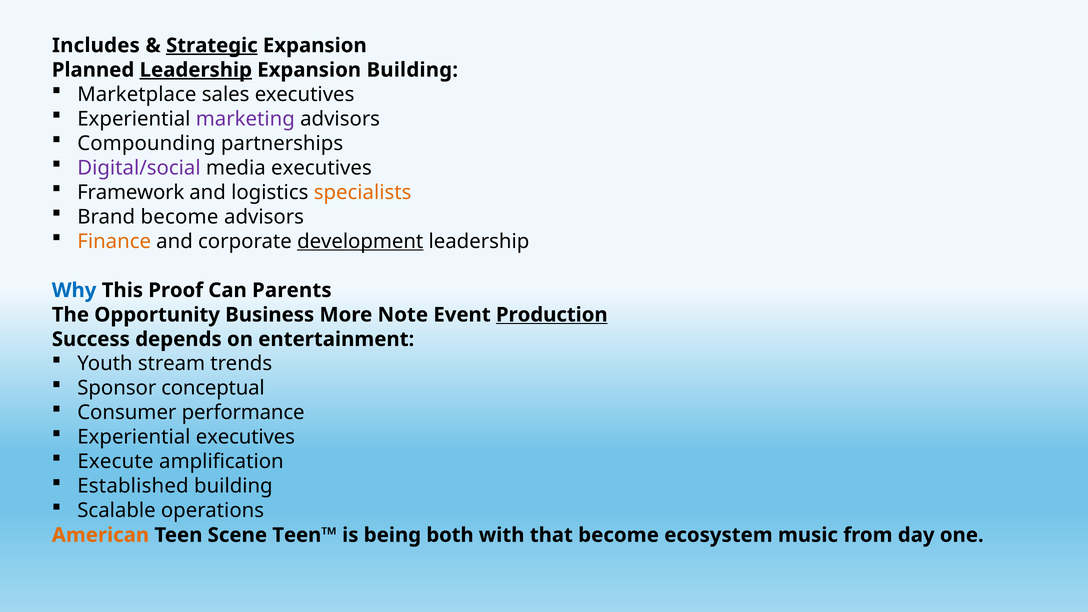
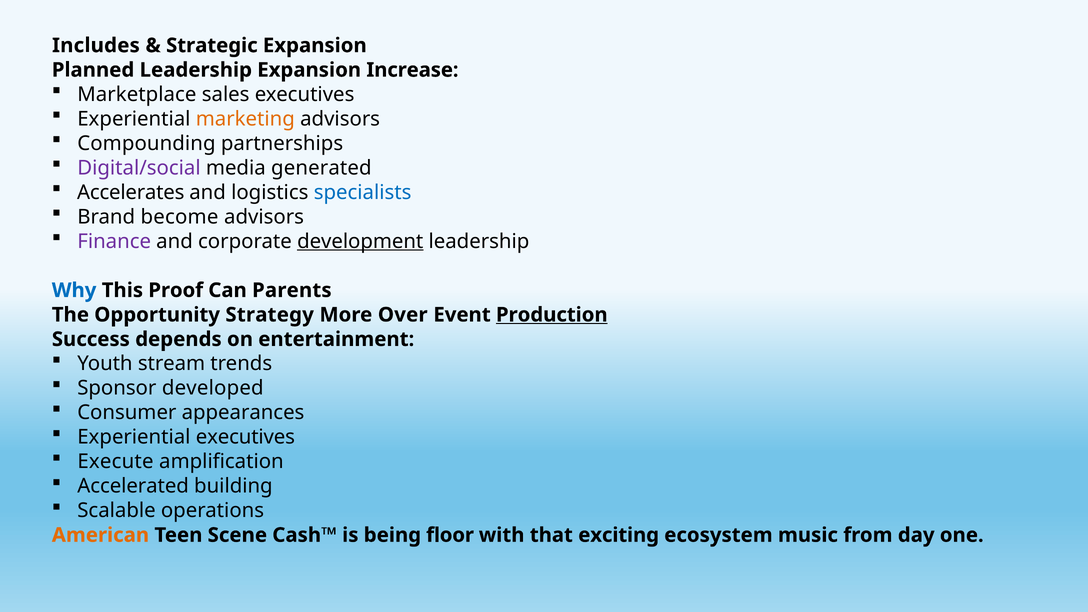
Strategic underline: present -> none (212, 46)
Leadership underline: present -> none (196, 70)
Expansion Building: Building -> Increase (412, 70)
marketing colour: purple -> orange (245, 119)
media executives: executives -> generated (321, 168)
Framework: Framework -> Accelerates (131, 192)
specialists colour: orange -> blue (363, 192)
Finance colour: orange -> purple (114, 241)
Business: Business -> Strategy (270, 315)
Note: Note -> Over (403, 315)
conceptual: conceptual -> developed (213, 388)
performance: performance -> appearances (243, 413)
Established: Established -> Accelerated (133, 486)
Teen™: Teen™ -> Cash™ (305, 535)
both: both -> floor (450, 535)
that become: become -> exciting (619, 535)
